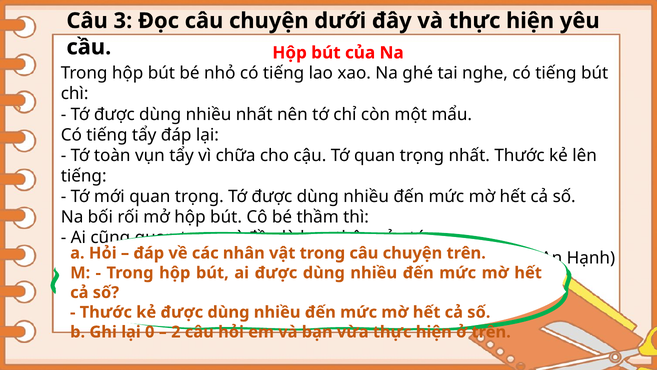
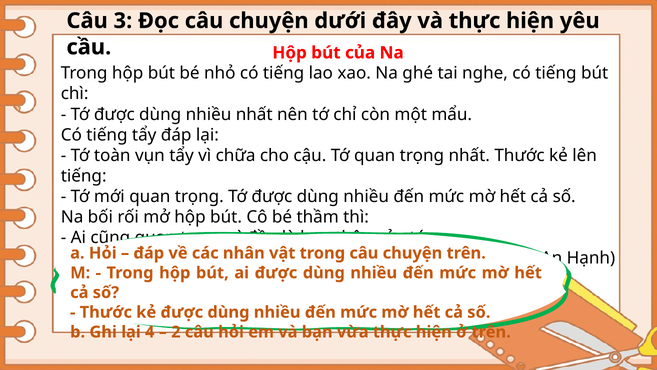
0: 0 -> 4 (150, 332)
